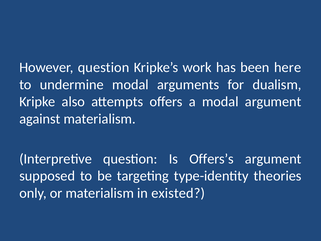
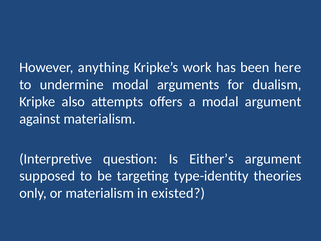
However question: question -> anything (104, 67)
Offers’s: Offers’s -> Either’s (211, 159)
